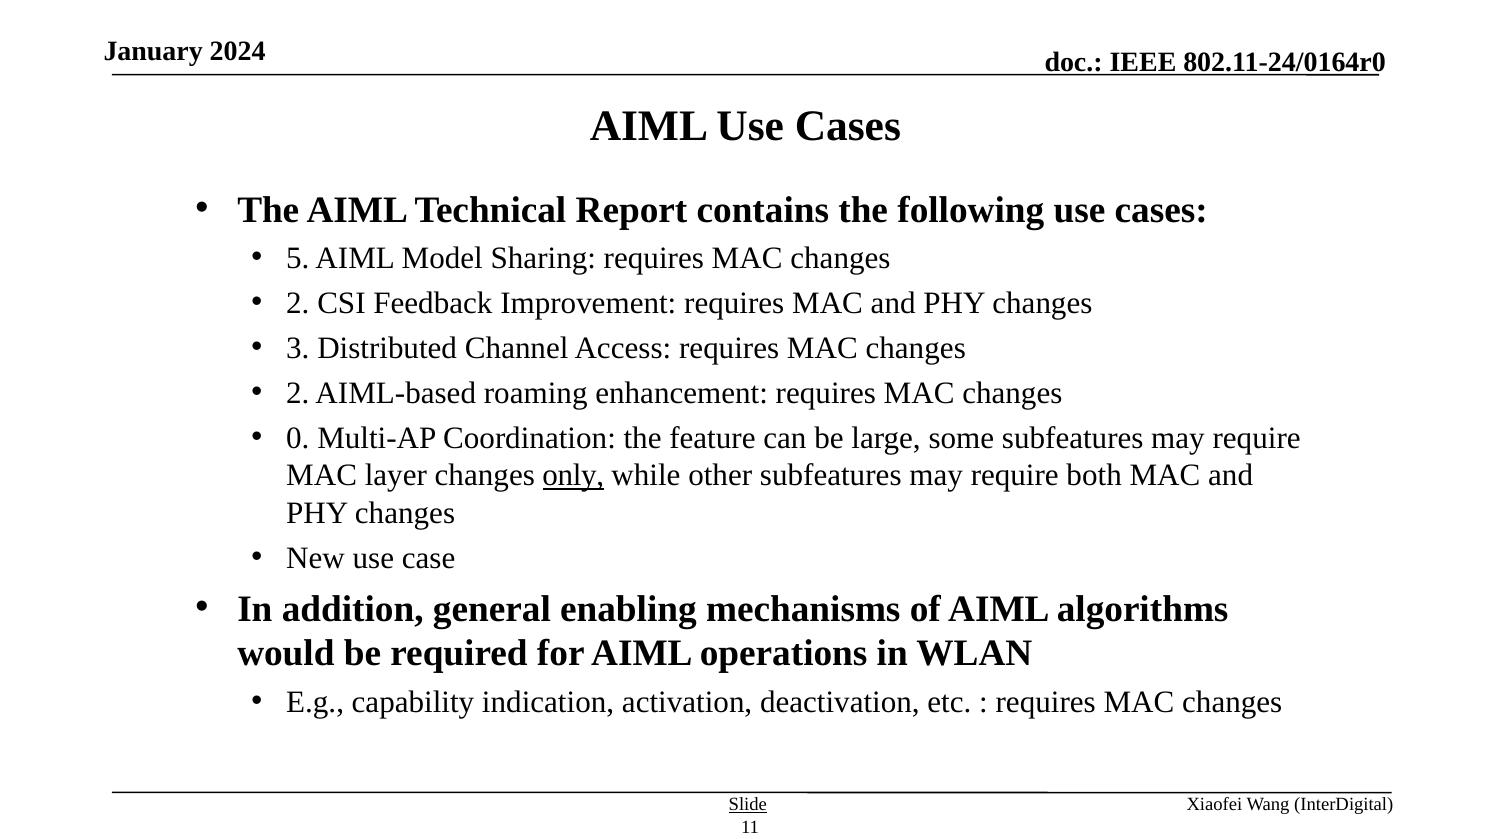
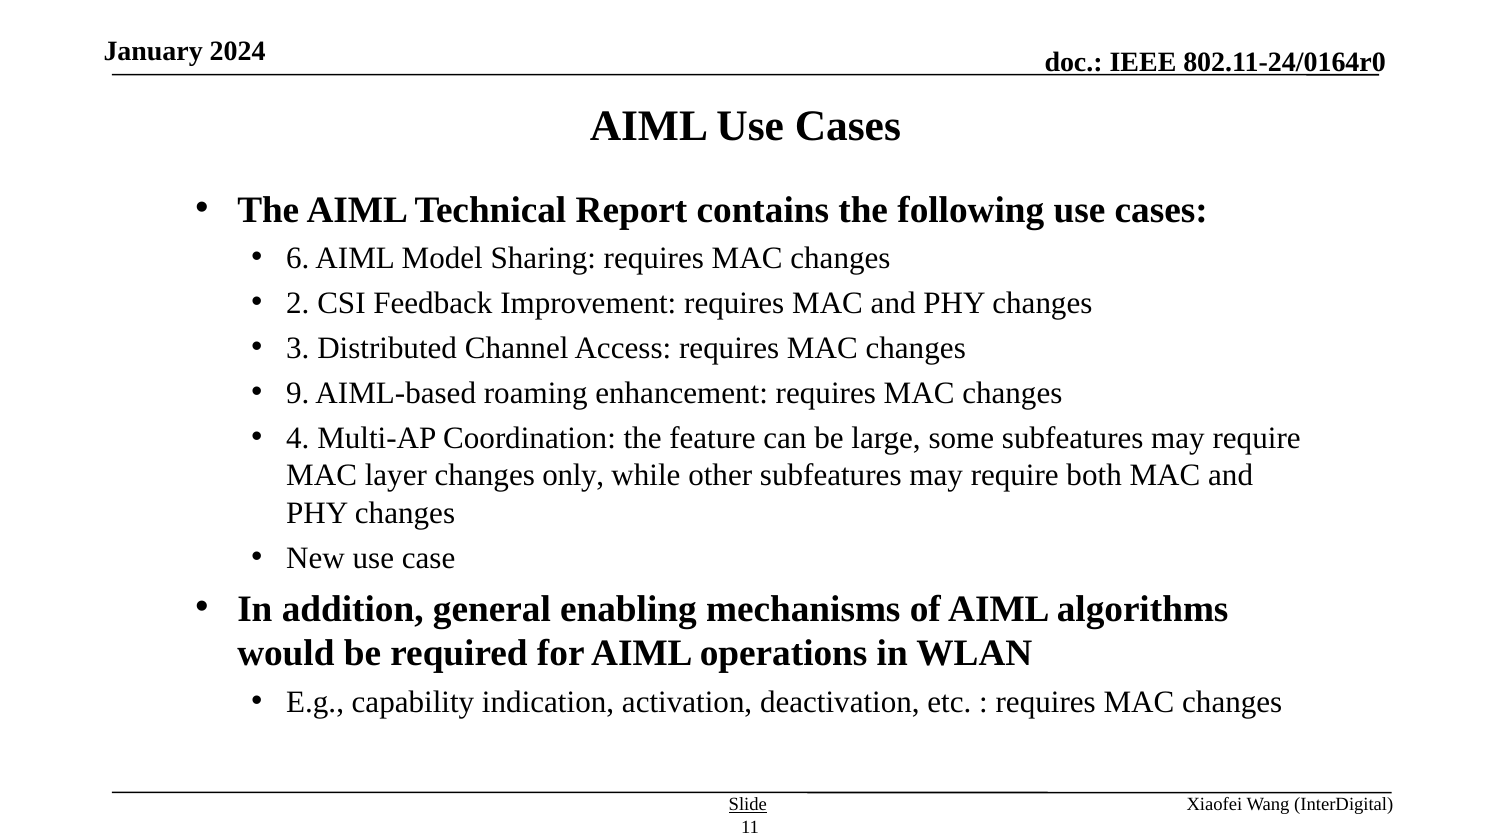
5: 5 -> 6 (298, 258)
2: 2 -> 9 (298, 393)
0: 0 -> 4 (298, 438)
only underline: present -> none (573, 475)
